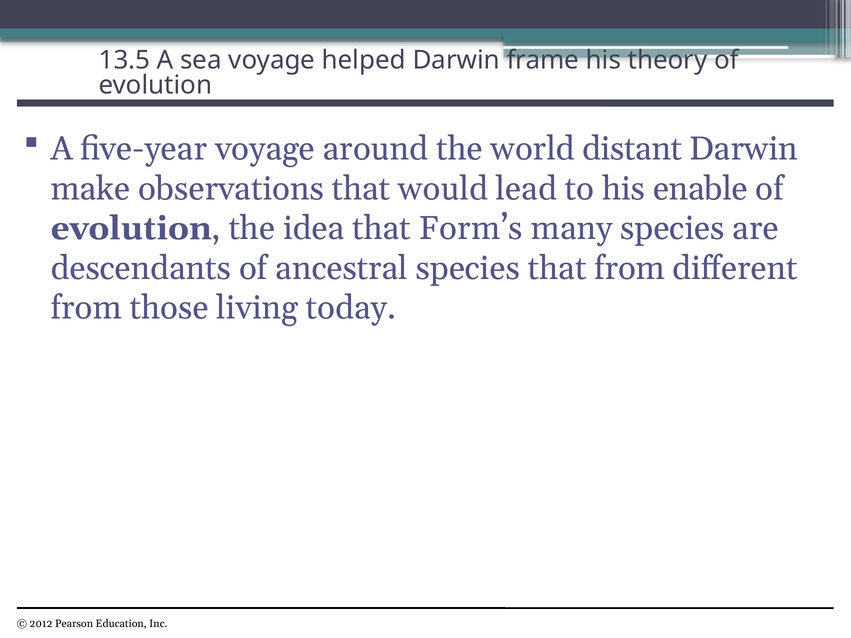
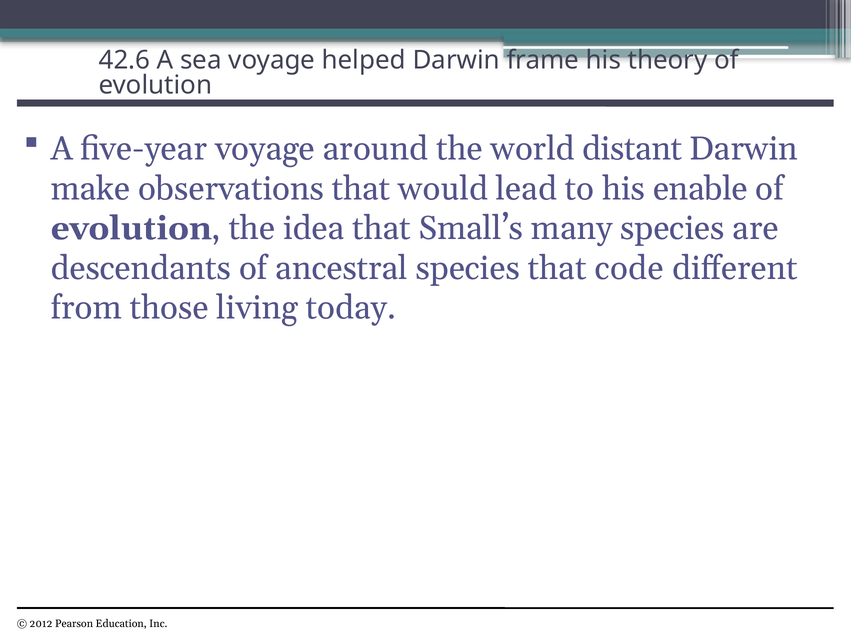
13.5: 13.5 -> 42.6 (124, 60)
Form’s: Form’s -> Small’s (471, 228)
that from: from -> code (629, 268)
